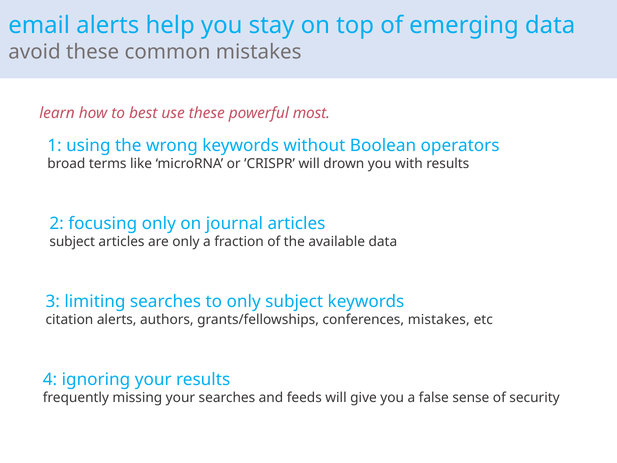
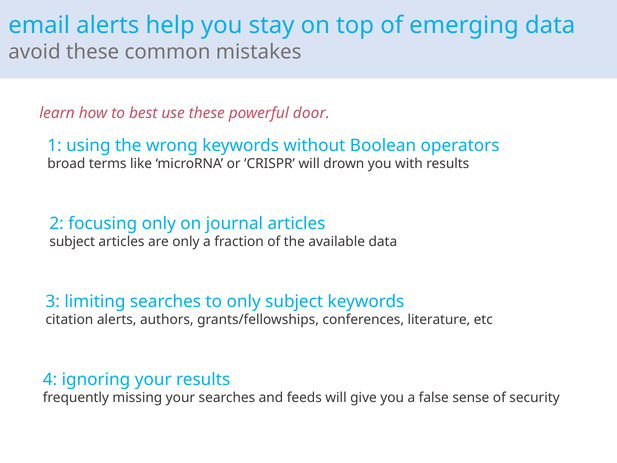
most: most -> door (311, 113)
conferences mistakes: mistakes -> literature (439, 320)
